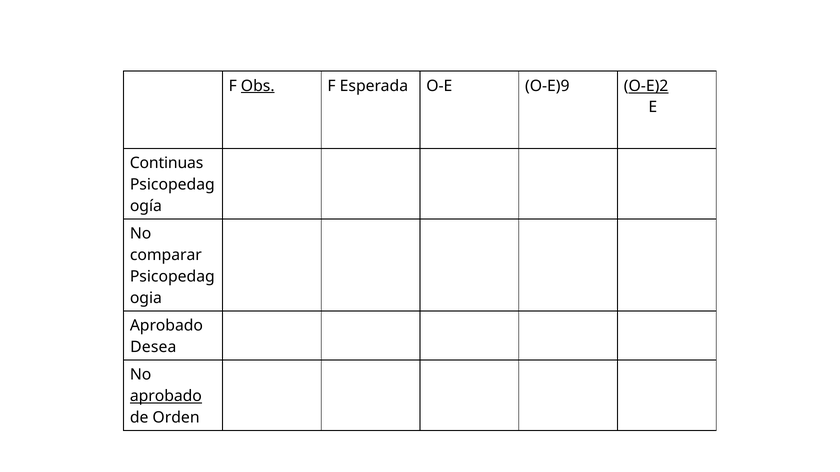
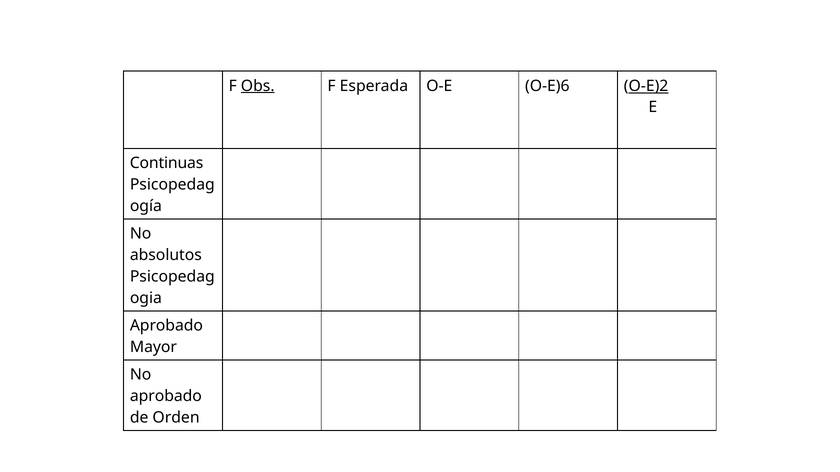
O-E)9: O-E)9 -> O-E)6 (547, 86)
comparar: comparar -> absolutos (166, 255)
Desea: Desea -> Mayor (153, 347)
aprobado underline: present -> none (166, 397)
